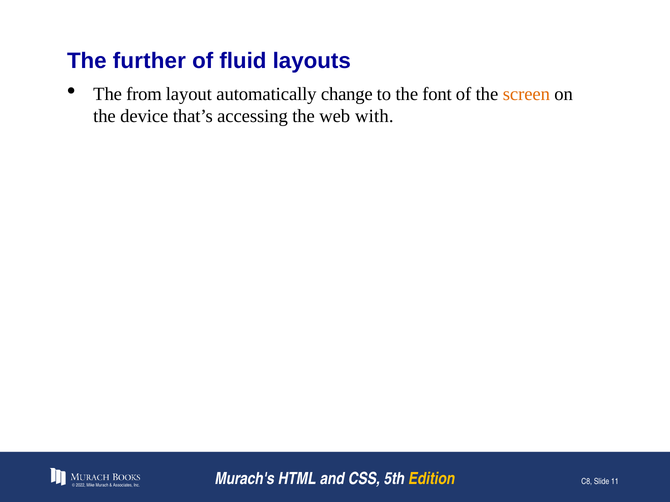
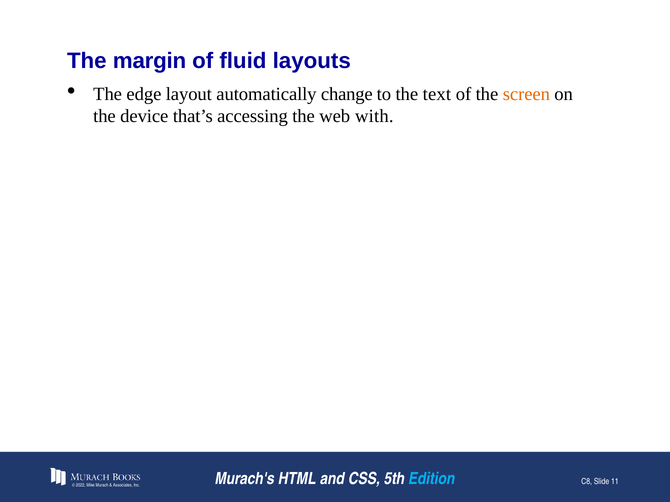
further: further -> margin (150, 61)
from: from -> edge (144, 94)
font: font -> text (437, 94)
Edition colour: yellow -> light blue (432, 479)
